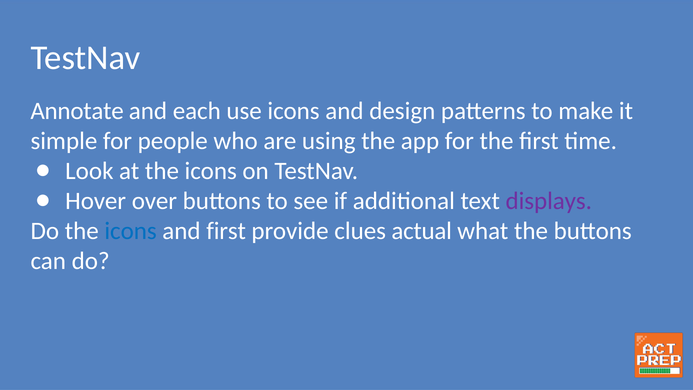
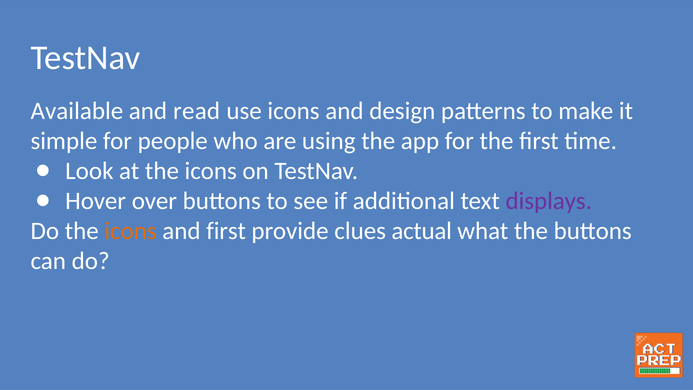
Annotate: Annotate -> Available (77, 111)
each: each -> read (197, 111)
icons colour: blue -> orange (131, 231)
